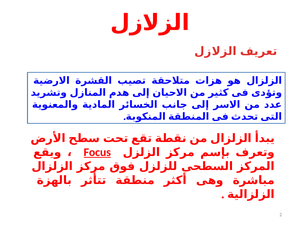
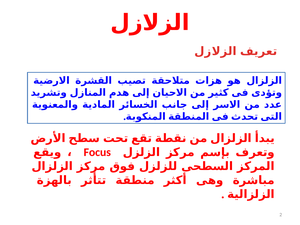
Focus underline: present -> none (97, 152)
